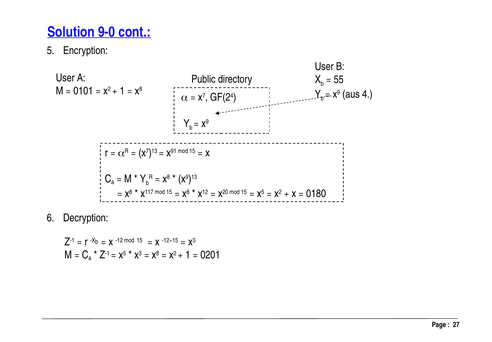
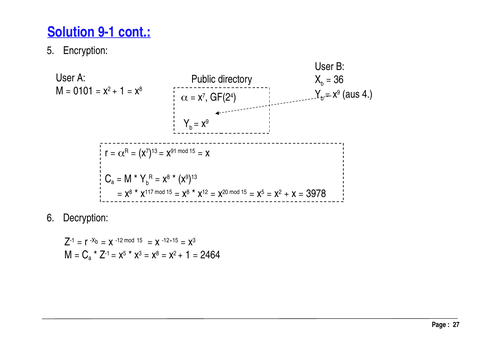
9-0: 9-0 -> 9-1 (107, 32)
55: 55 -> 36 (339, 80)
0180: 0180 -> 3978 (316, 194)
0201: 0201 -> 2464 (210, 255)
